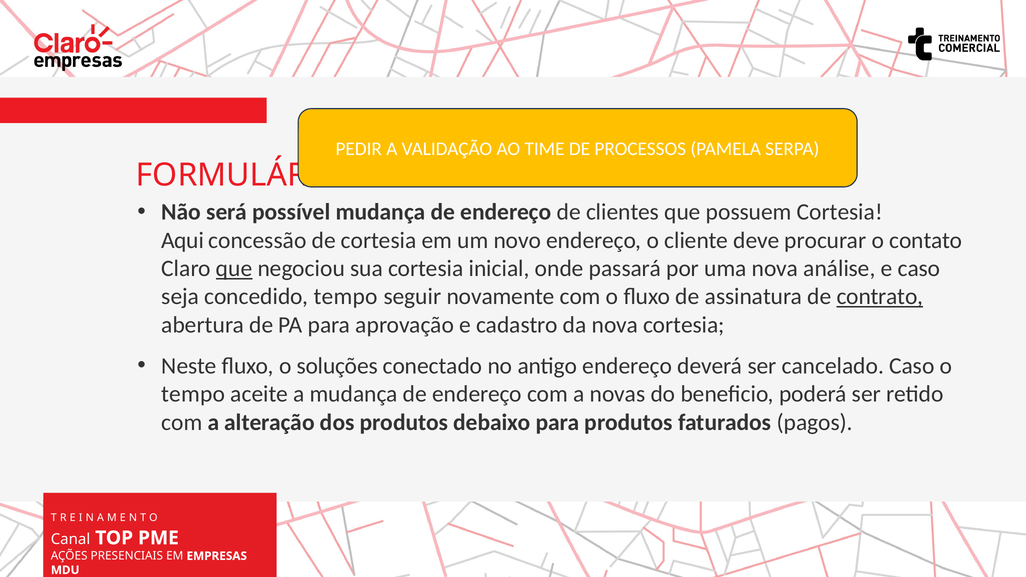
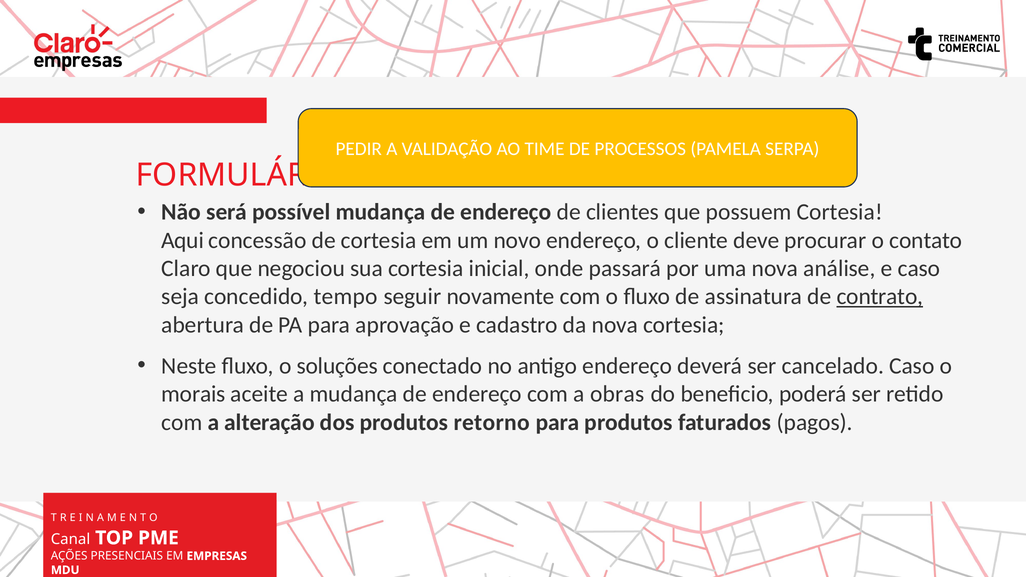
que underline: present -> none (234, 269)
tempo: tempo -> morais (193, 394)
novas: novas -> obras (617, 394)
debaixo: debaixo -> retorno (492, 422)
